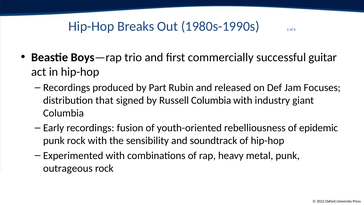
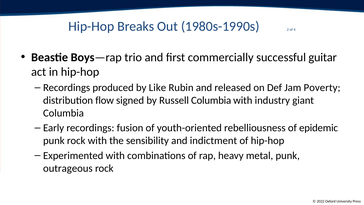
Part: Part -> Like (157, 88)
Focuses: Focuses -> Poverty (322, 88)
that: that -> flow (105, 100)
soundtrack: soundtrack -> indictment (213, 140)
